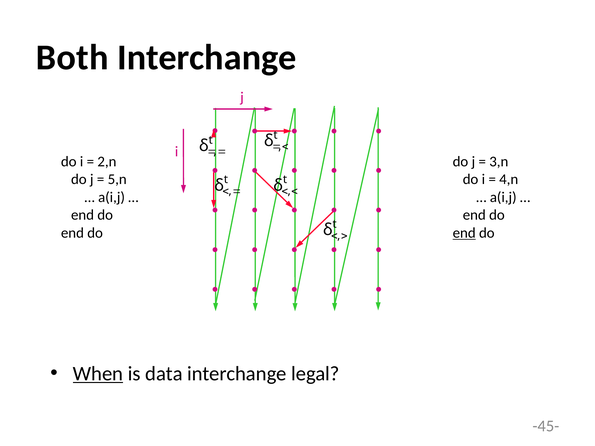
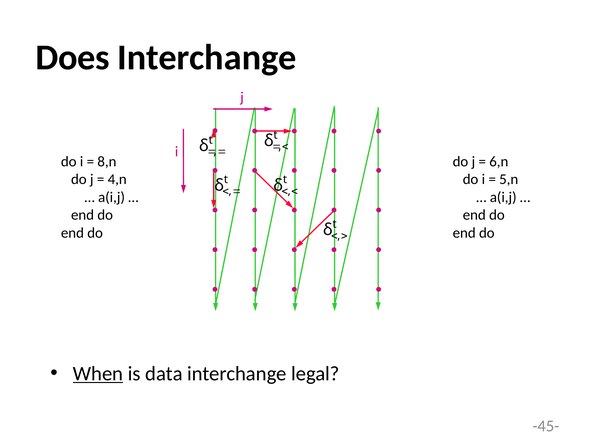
Both: Both -> Does (73, 58)
2,n: 2,n -> 8,n (107, 162)
3,n: 3,n -> 6,n (499, 162)
5,n: 5,n -> 4,n (117, 179)
4,n: 4,n -> 5,n (509, 179)
end underline: present -> none (464, 233)
